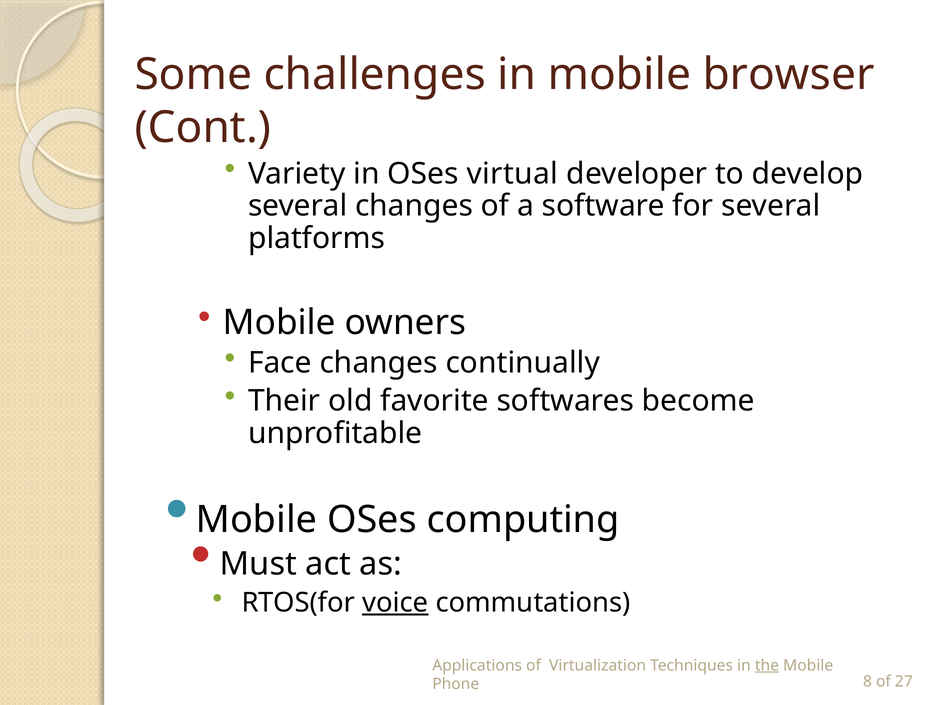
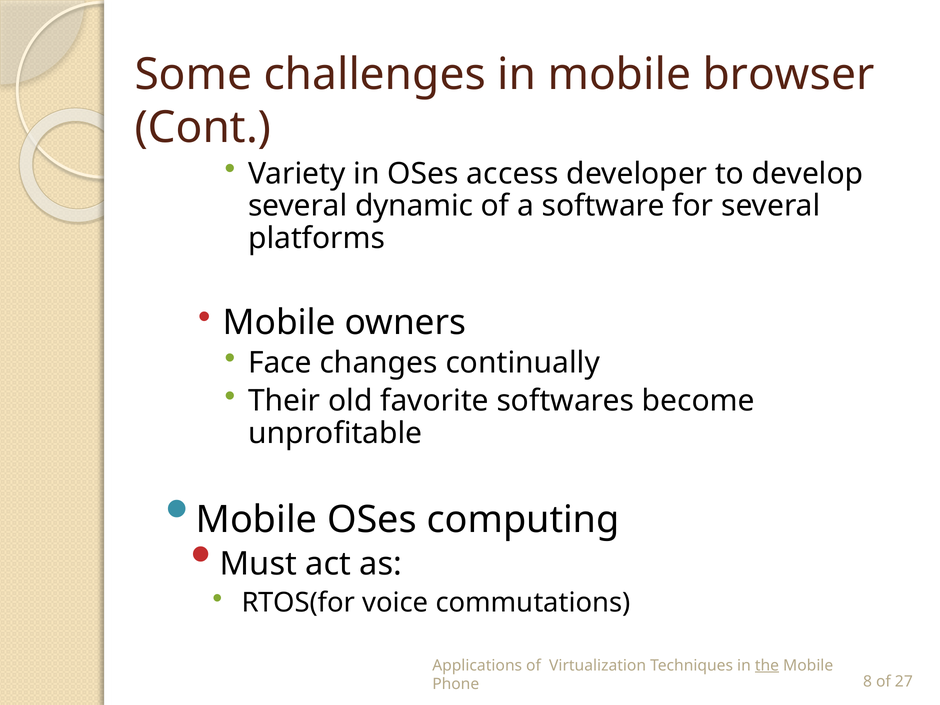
virtual: virtual -> access (513, 174)
several changes: changes -> dynamic (414, 206)
voice underline: present -> none (395, 603)
